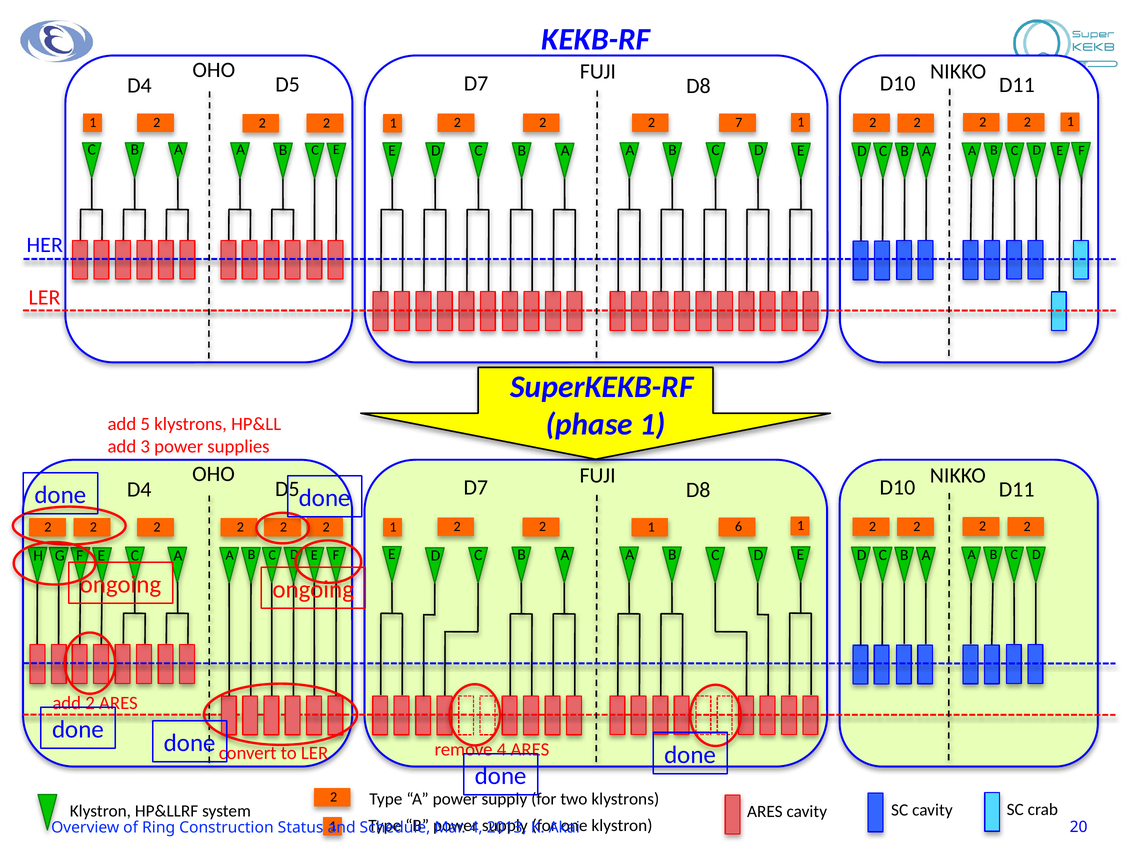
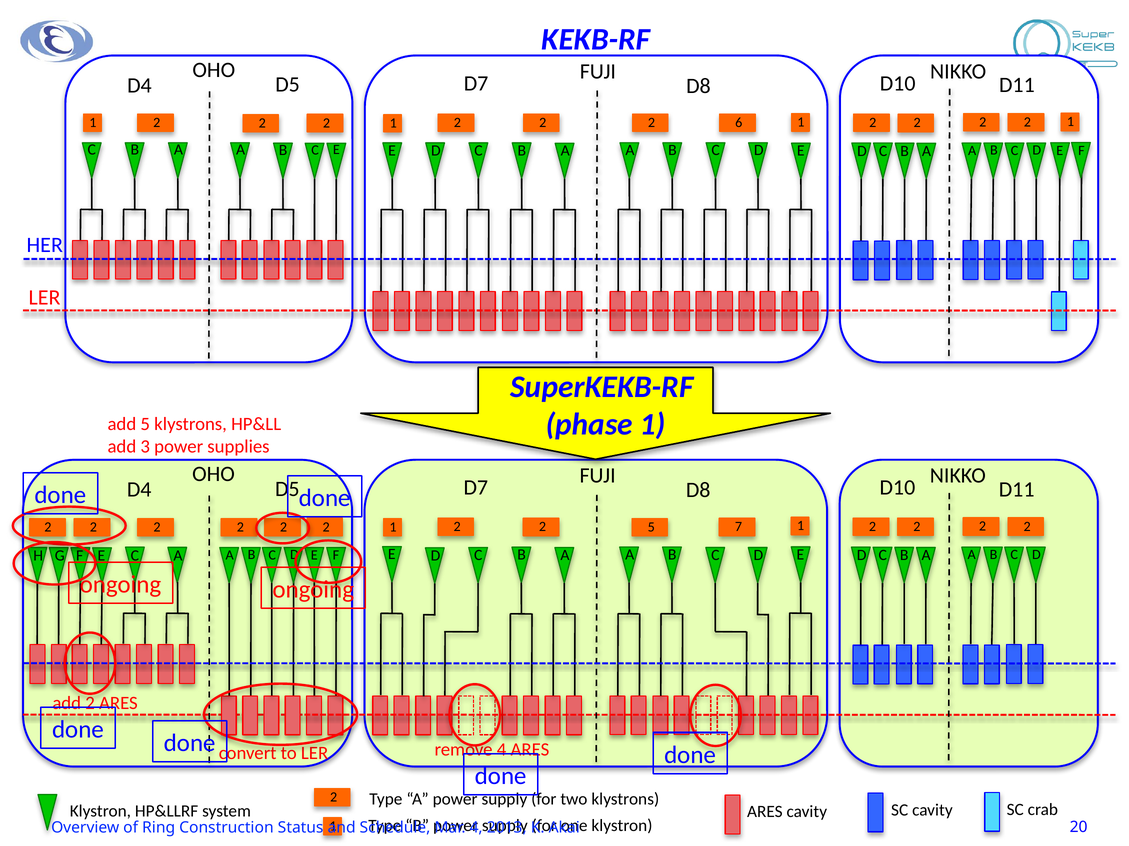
7: 7 -> 6 (739, 123)
6: 6 -> 7 (739, 527)
1: 1 -> 5 (651, 527)
